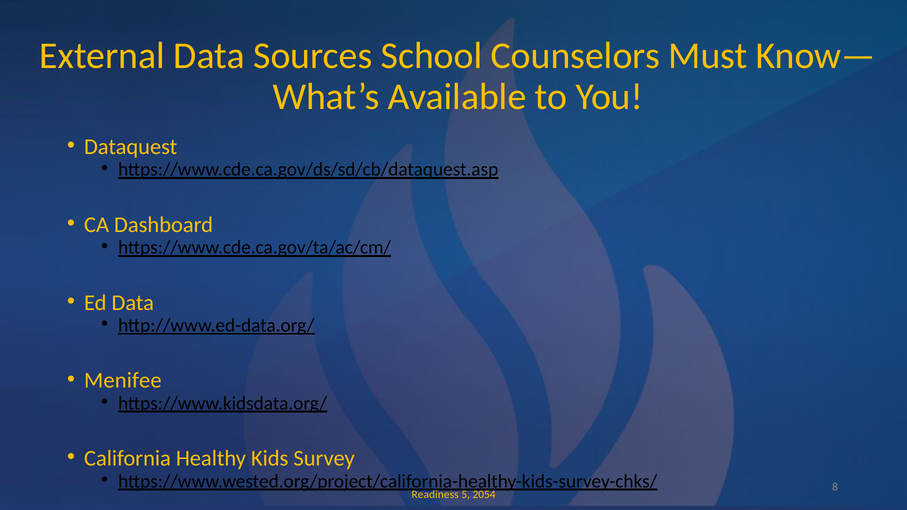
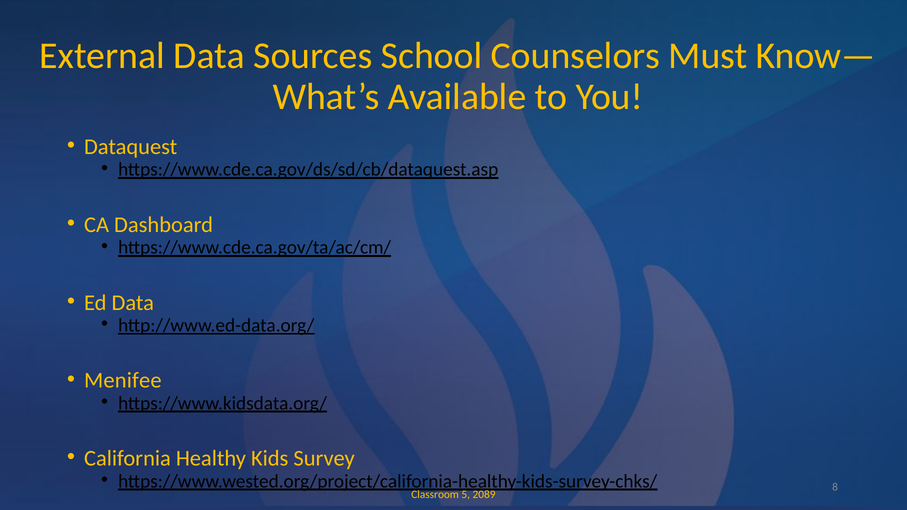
Readiness: Readiness -> Classroom (435, 495)
2054: 2054 -> 2089 (484, 495)
